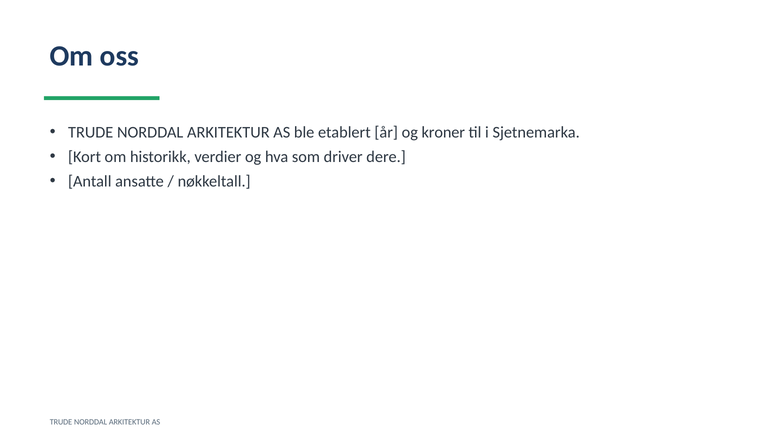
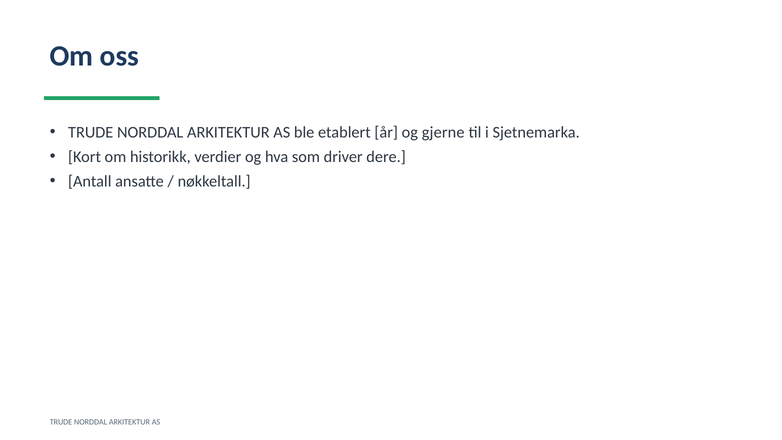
kroner: kroner -> gjerne (443, 132)
